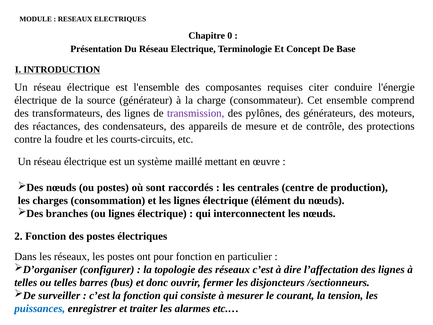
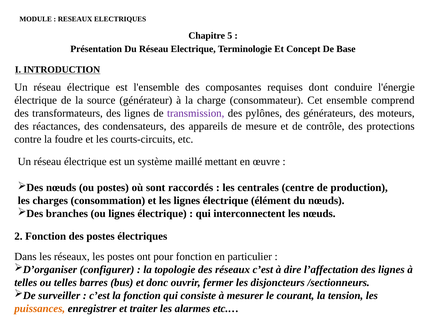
0: 0 -> 5 (230, 36)
citer: citer -> dont (319, 87)
puissances colour: blue -> orange (40, 308)
